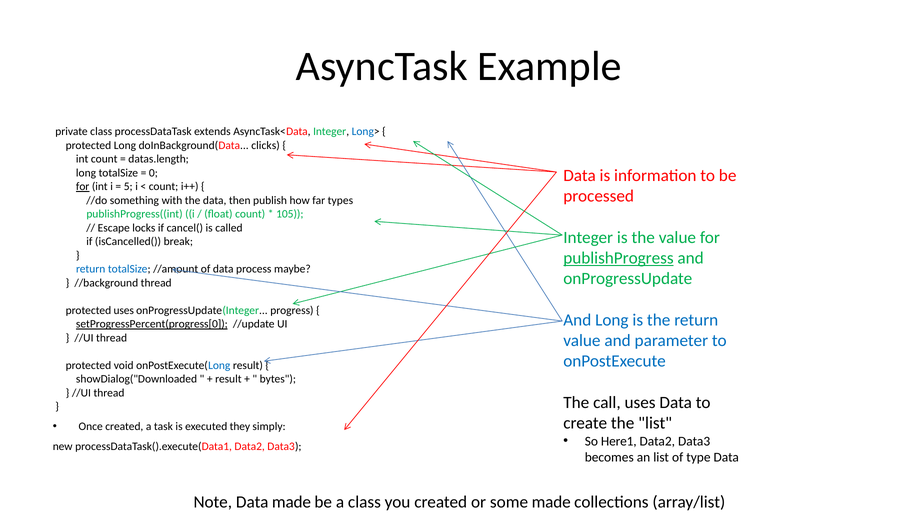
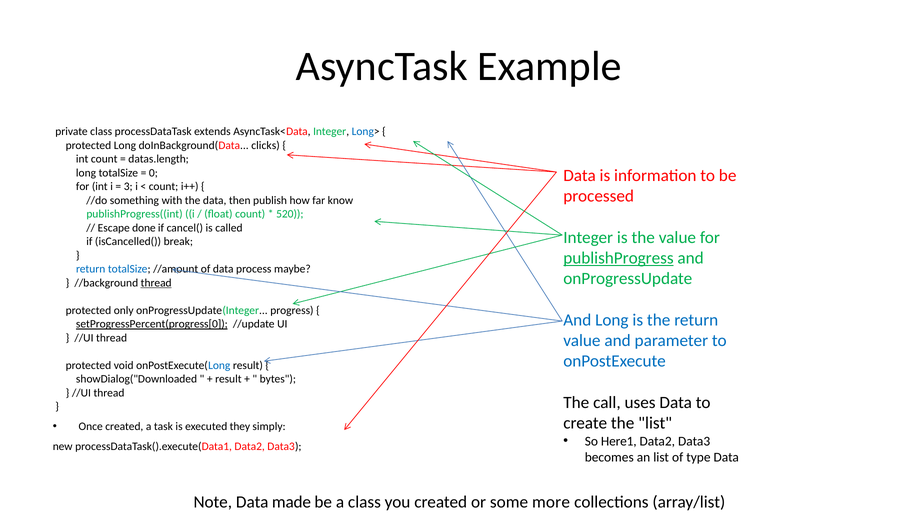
for underline: present -> none (83, 187)
5: 5 -> 3 (128, 187)
types: types -> know (340, 200)
105: 105 -> 520 (290, 214)
locks: locks -> done (144, 228)
thread underline: none -> present (156, 283)
protected uses: uses -> only (124, 311)
some made: made -> more (551, 503)
